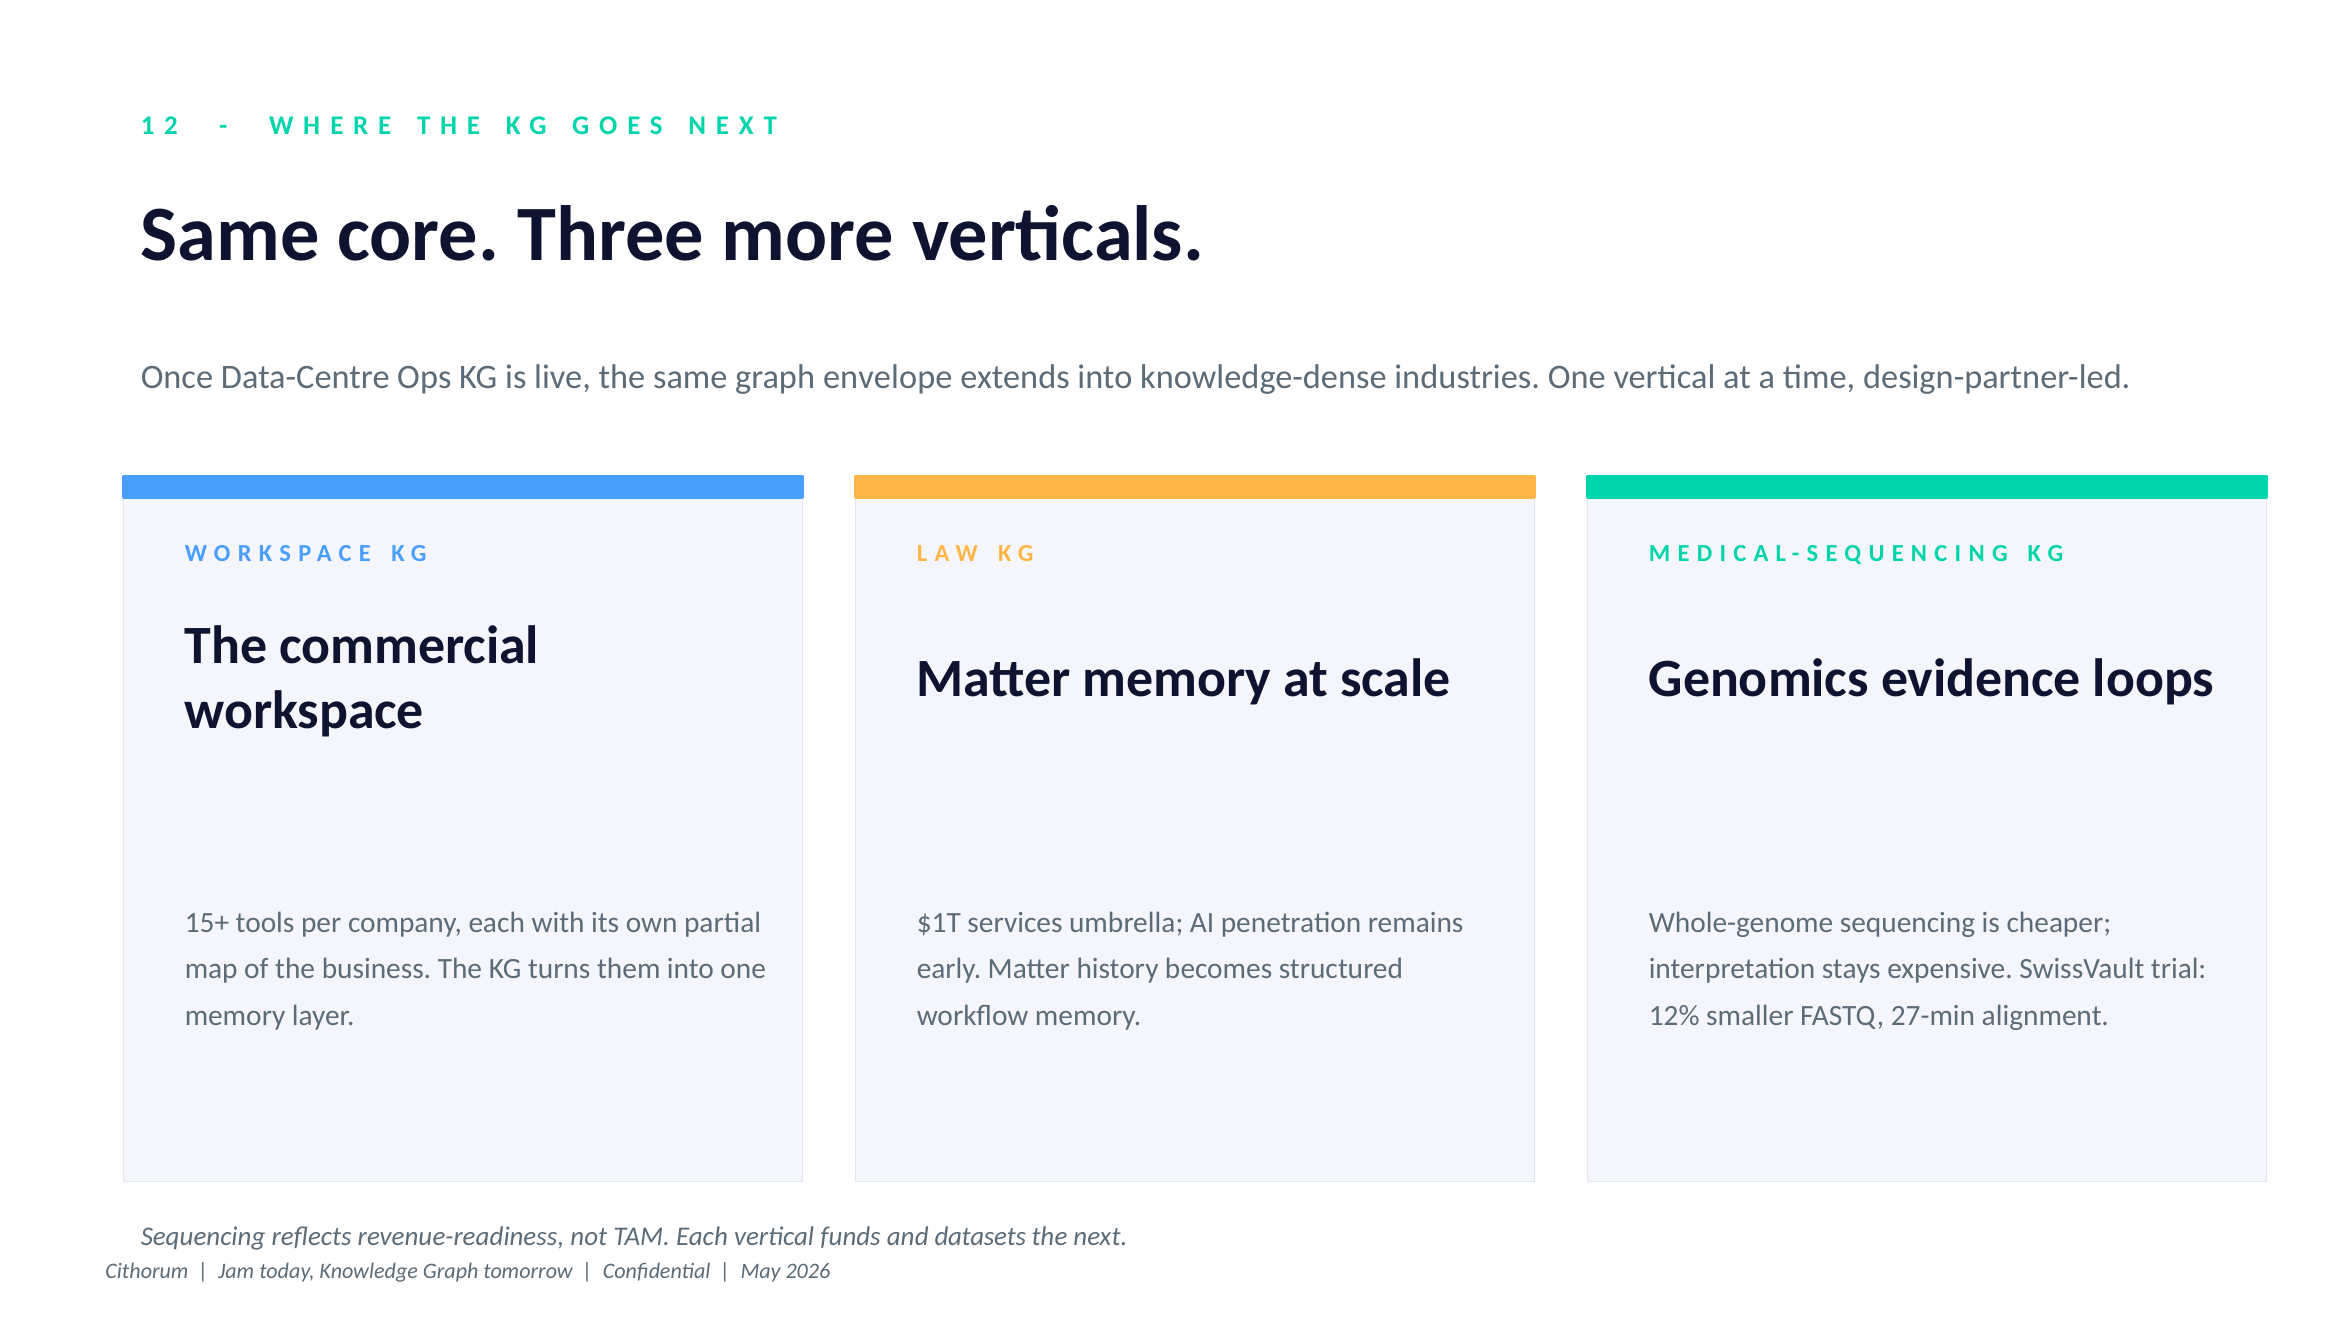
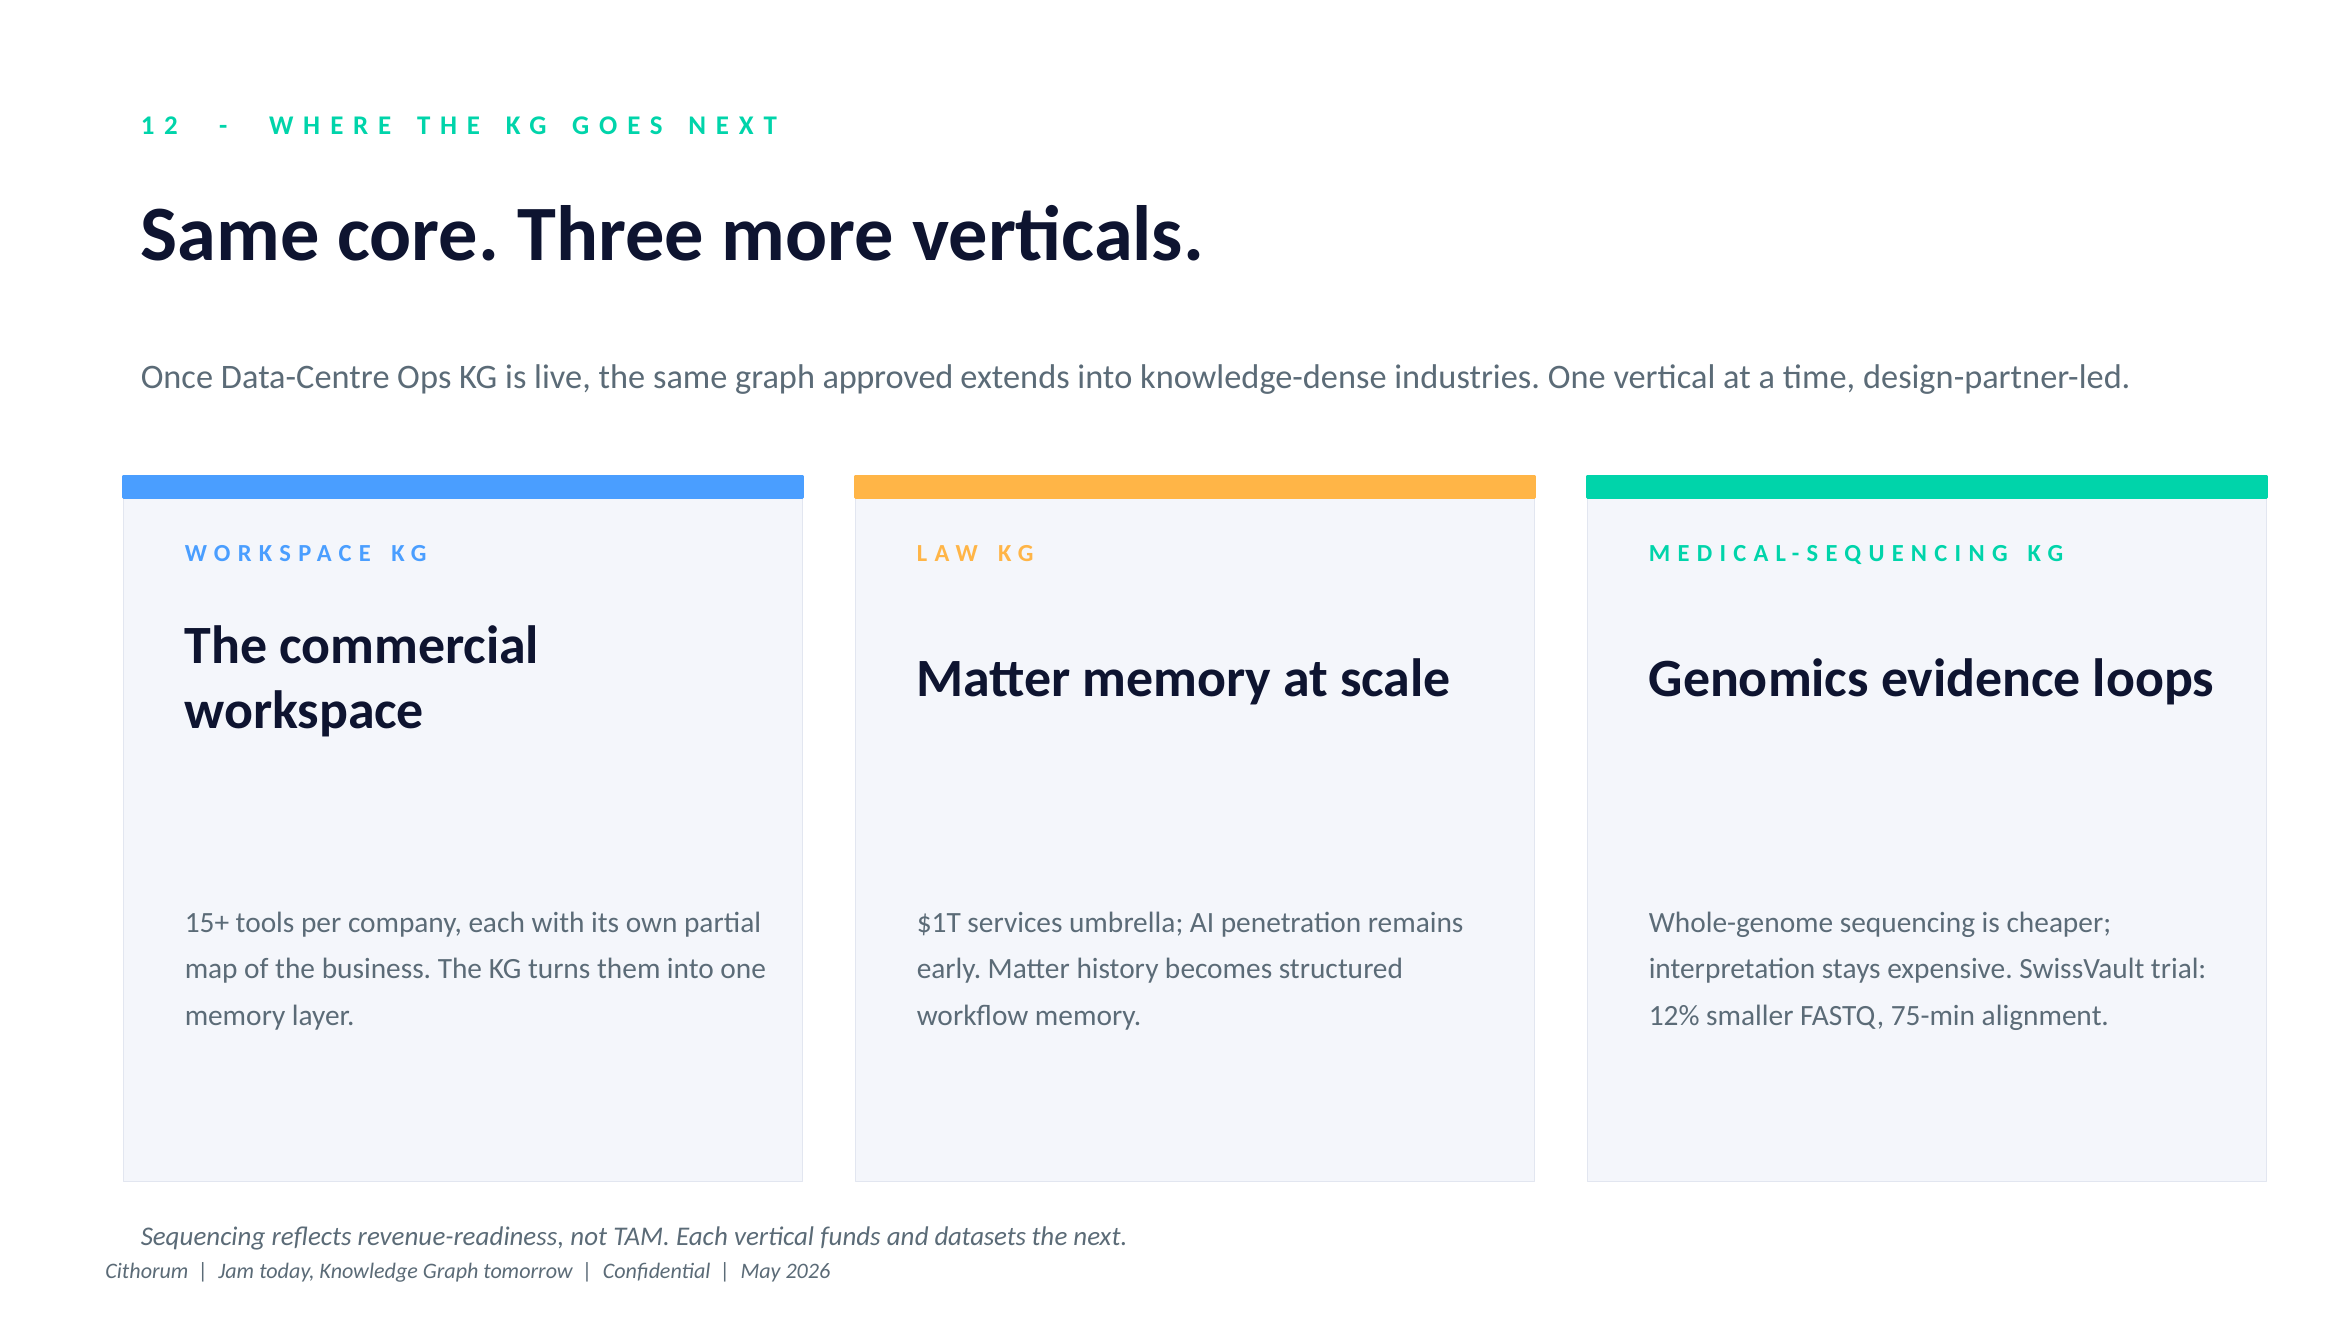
envelope: envelope -> approved (888, 377)
27-min: 27-min -> 75-min (1933, 1015)
